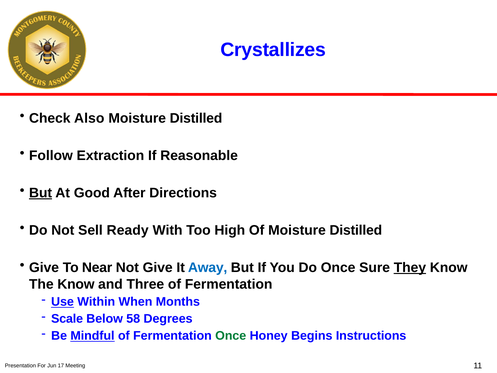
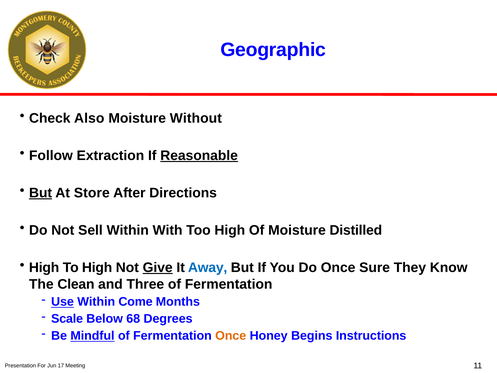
Crystallizes: Crystallizes -> Geographic (273, 50)
Distilled: Distilled -> Without (196, 118)
Reasonable underline: none -> present (199, 156)
Good: Good -> Store (92, 193)
Sell Ready: Ready -> Within (128, 230)
Give: Give -> High (44, 267)
To Near: Near -> High (97, 267)
Give underline: none -> present (158, 267)
They underline: present -> none (410, 267)
The Know: Know -> Clean (76, 284)
When: When -> Come (136, 302)
58: 58 -> 68 (133, 319)
Once colour: green -> orange (231, 336)
